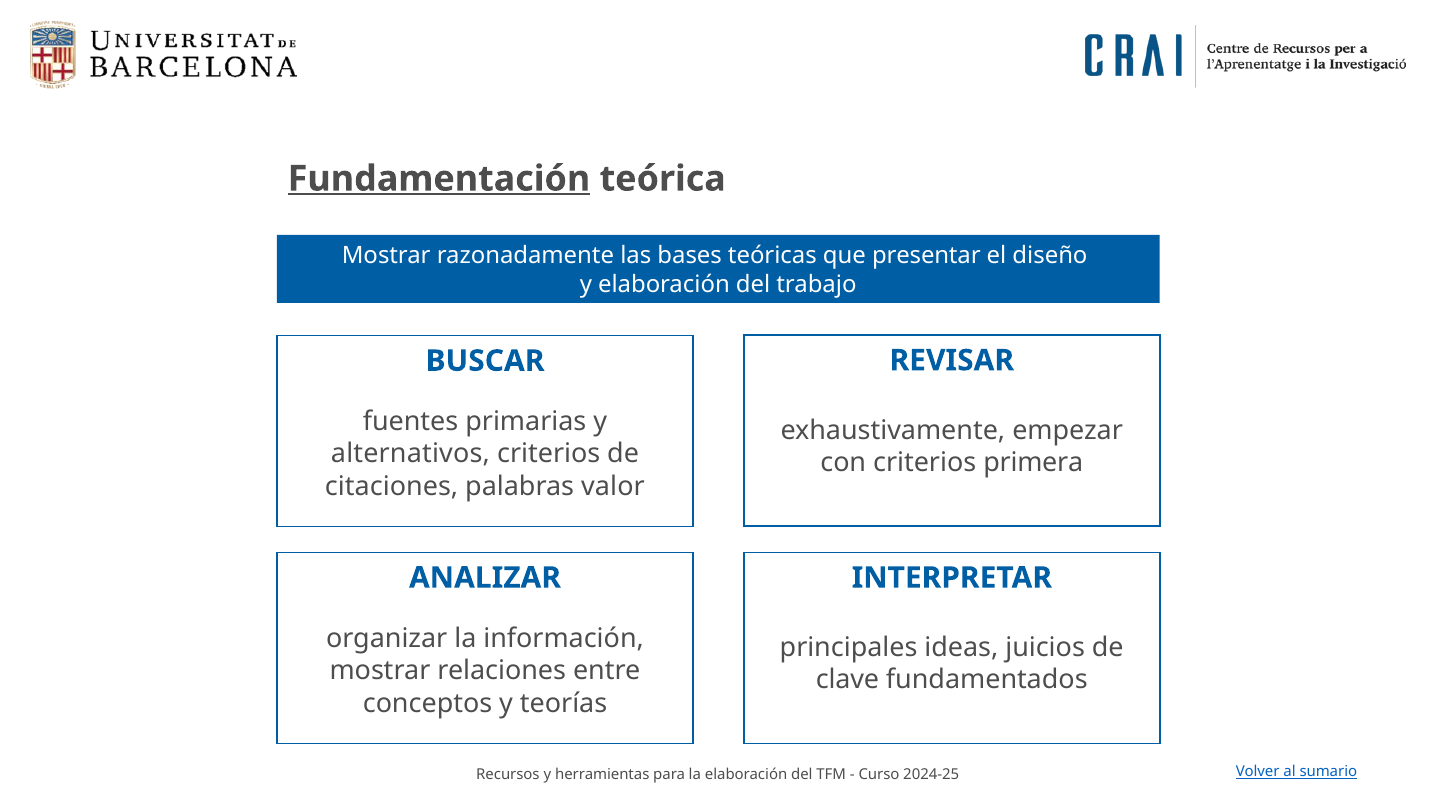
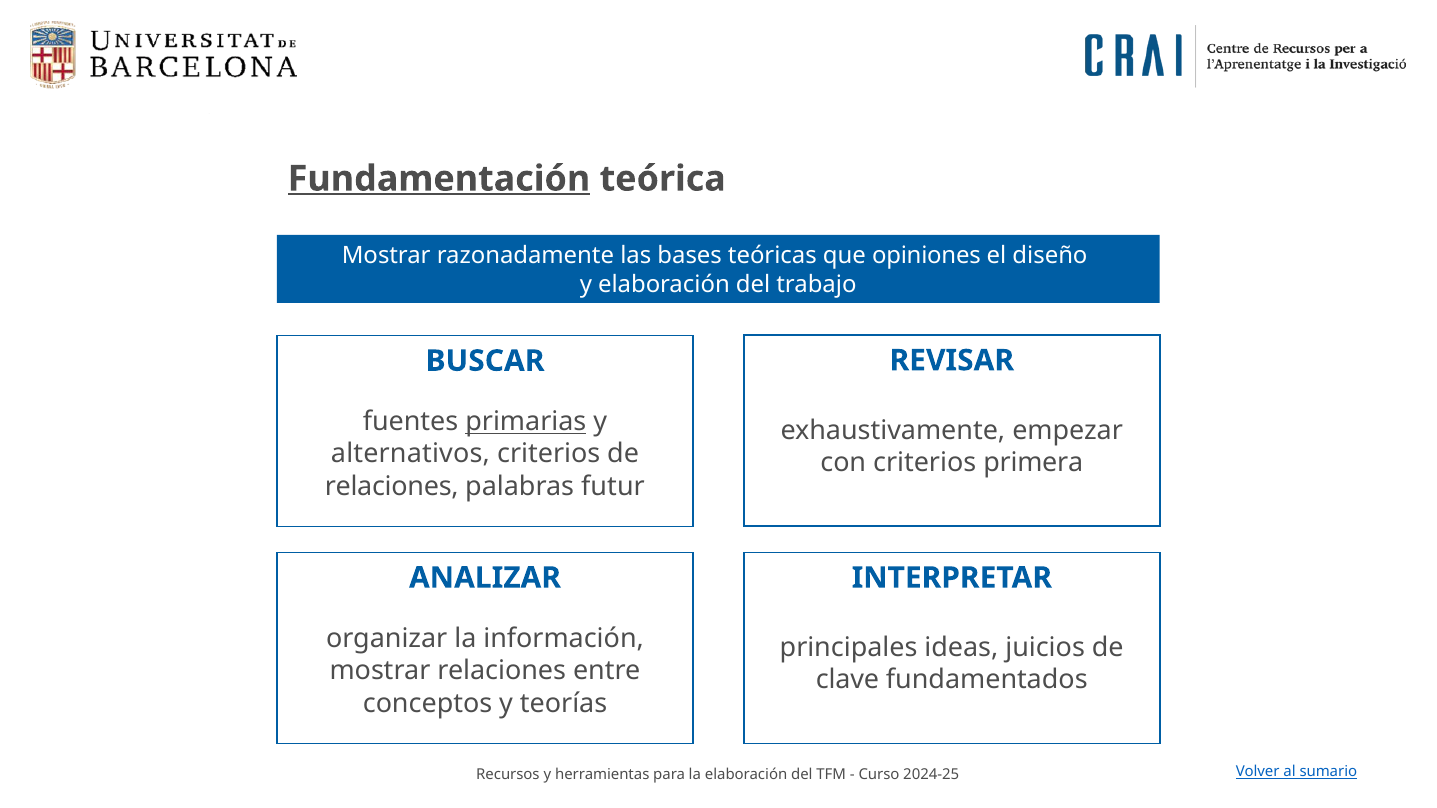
presentar: presentar -> opiniones (926, 256)
primarias underline: none -> present (526, 422)
citaciones: citaciones -> relaciones (392, 487)
valor: valor -> futur (613, 487)
